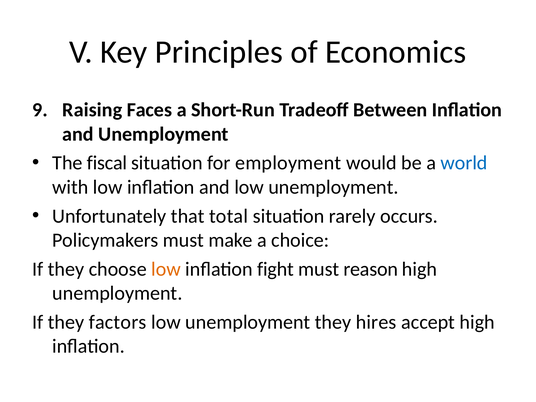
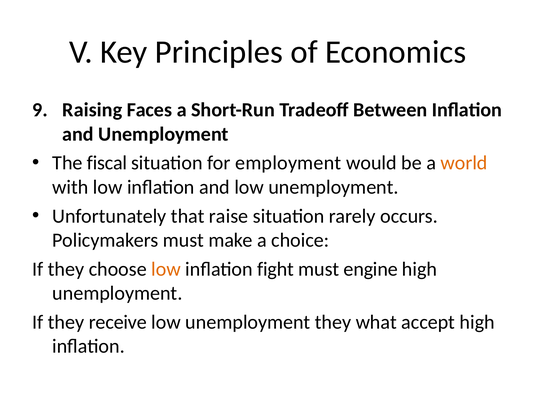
world colour: blue -> orange (464, 163)
total: total -> raise (229, 216)
reason: reason -> engine (371, 269)
factors: factors -> receive (118, 322)
hires: hires -> what (376, 322)
